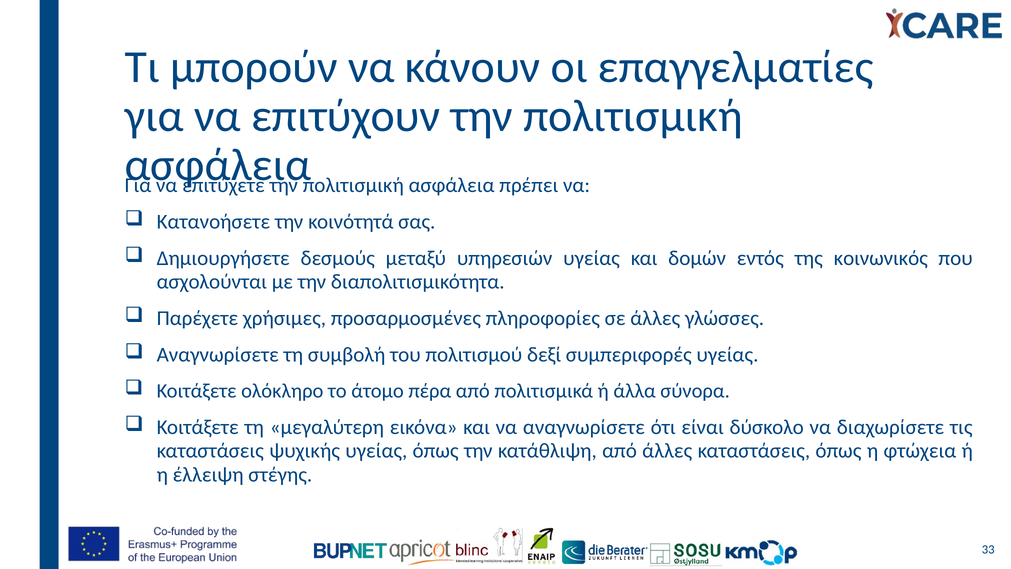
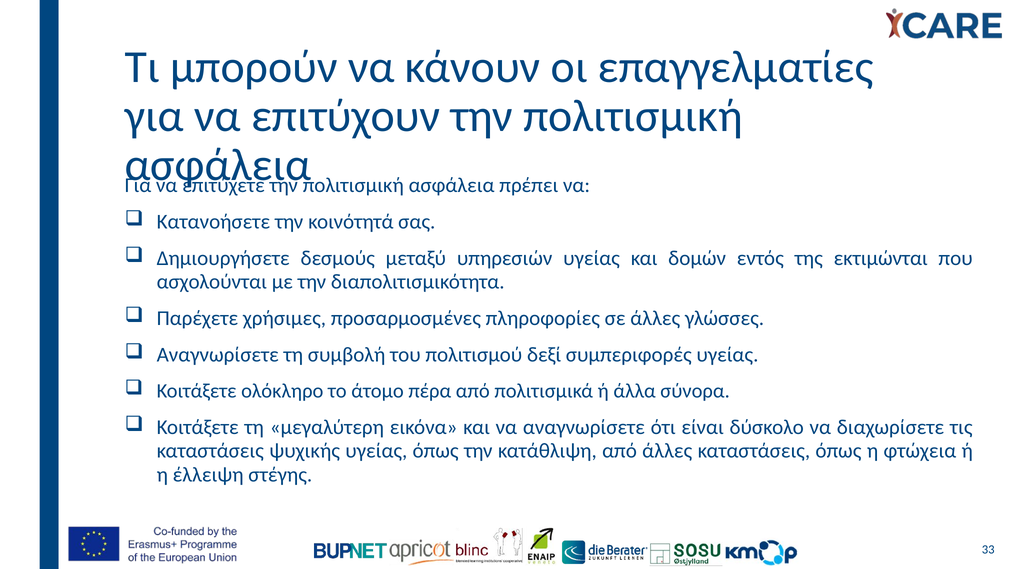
κοινωνικός: κοινωνικός -> εκτιμώνται (881, 258)
